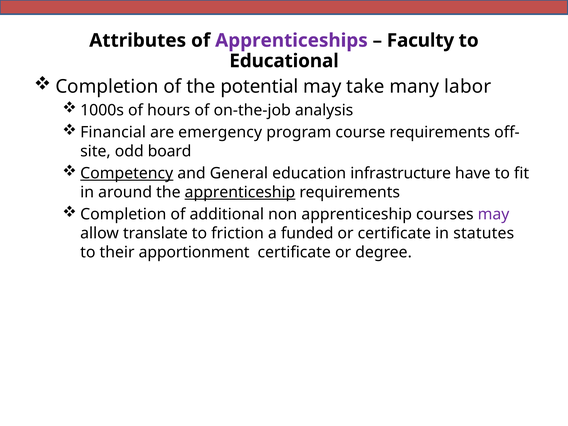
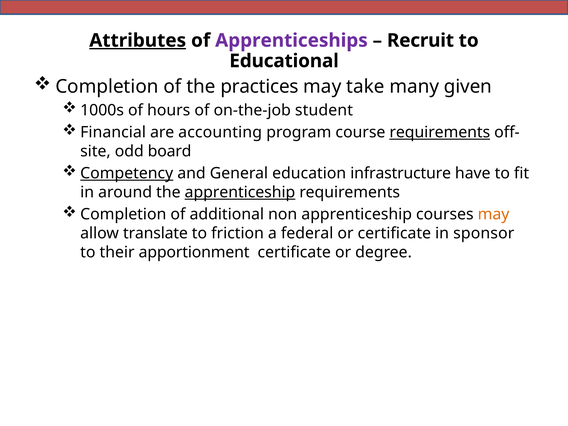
Attributes underline: none -> present (138, 40)
Faculty: Faculty -> Recruit (420, 40)
potential: potential -> practices (259, 87)
labor: labor -> given (468, 87)
analysis: analysis -> student (324, 110)
emergency: emergency -> accounting (220, 132)
requirements underline: none -> present (440, 132)
may colour: purple -> orange (494, 214)
funded: funded -> federal (307, 233)
statutes: statutes -> sponsor (484, 233)
